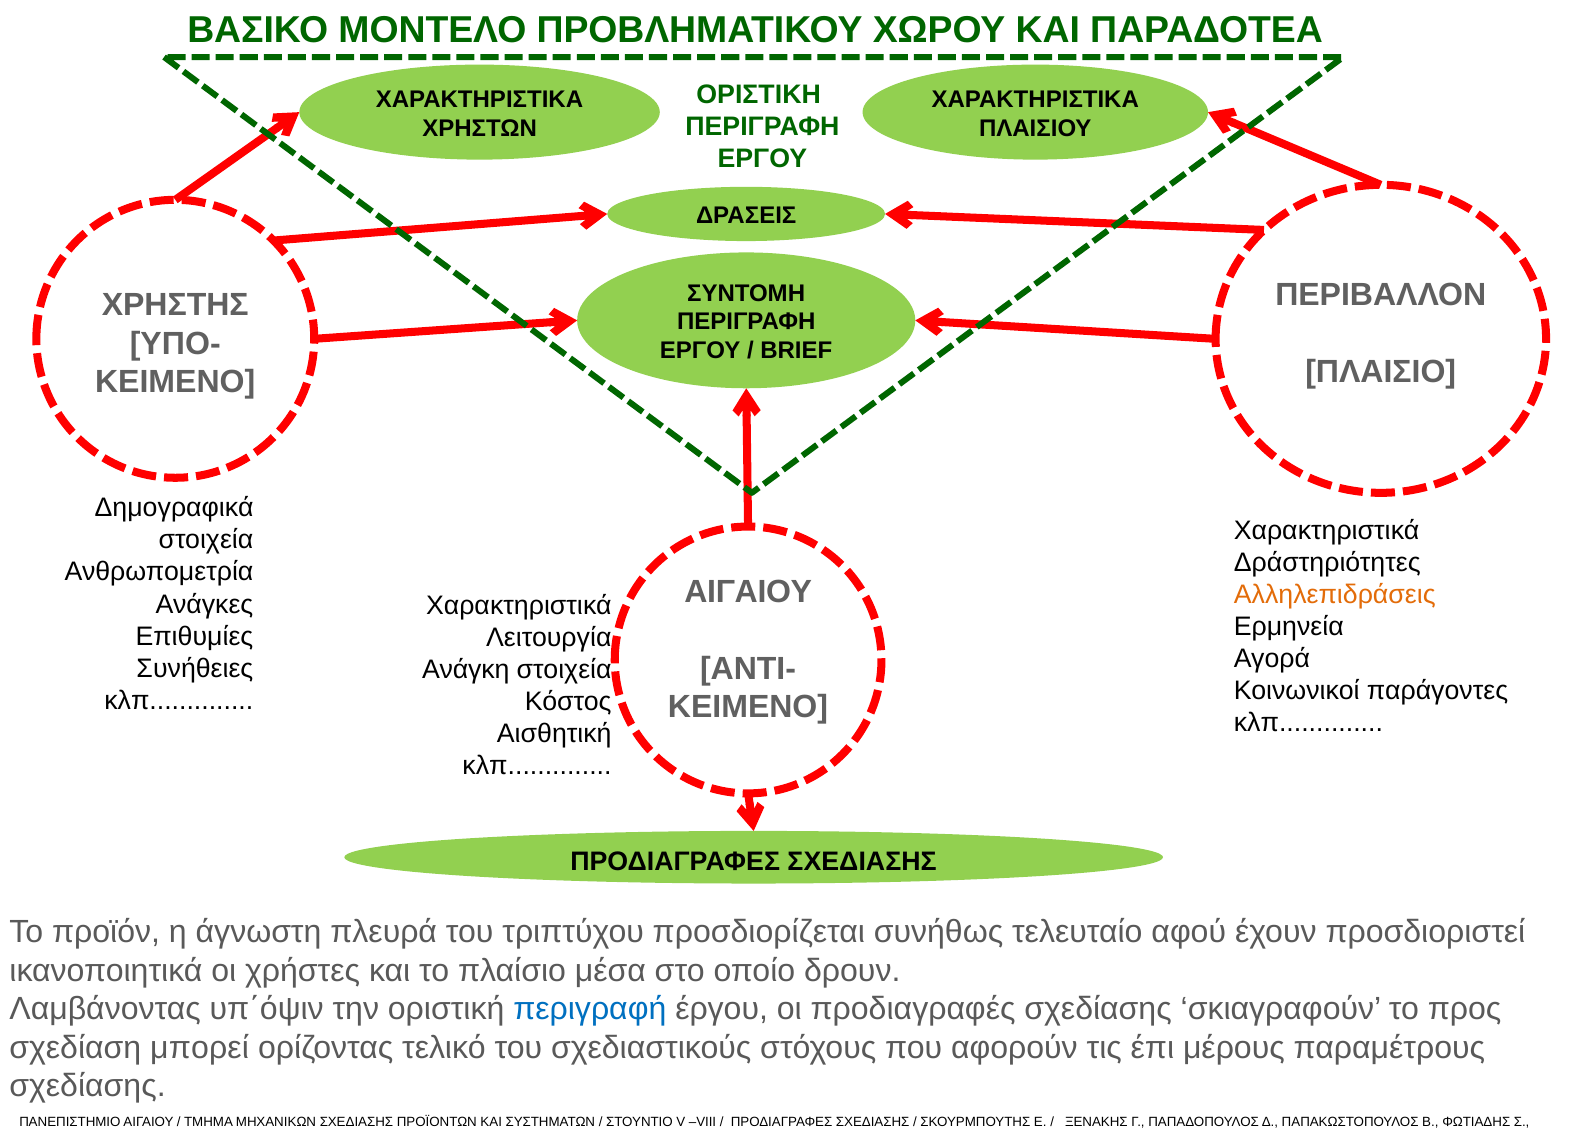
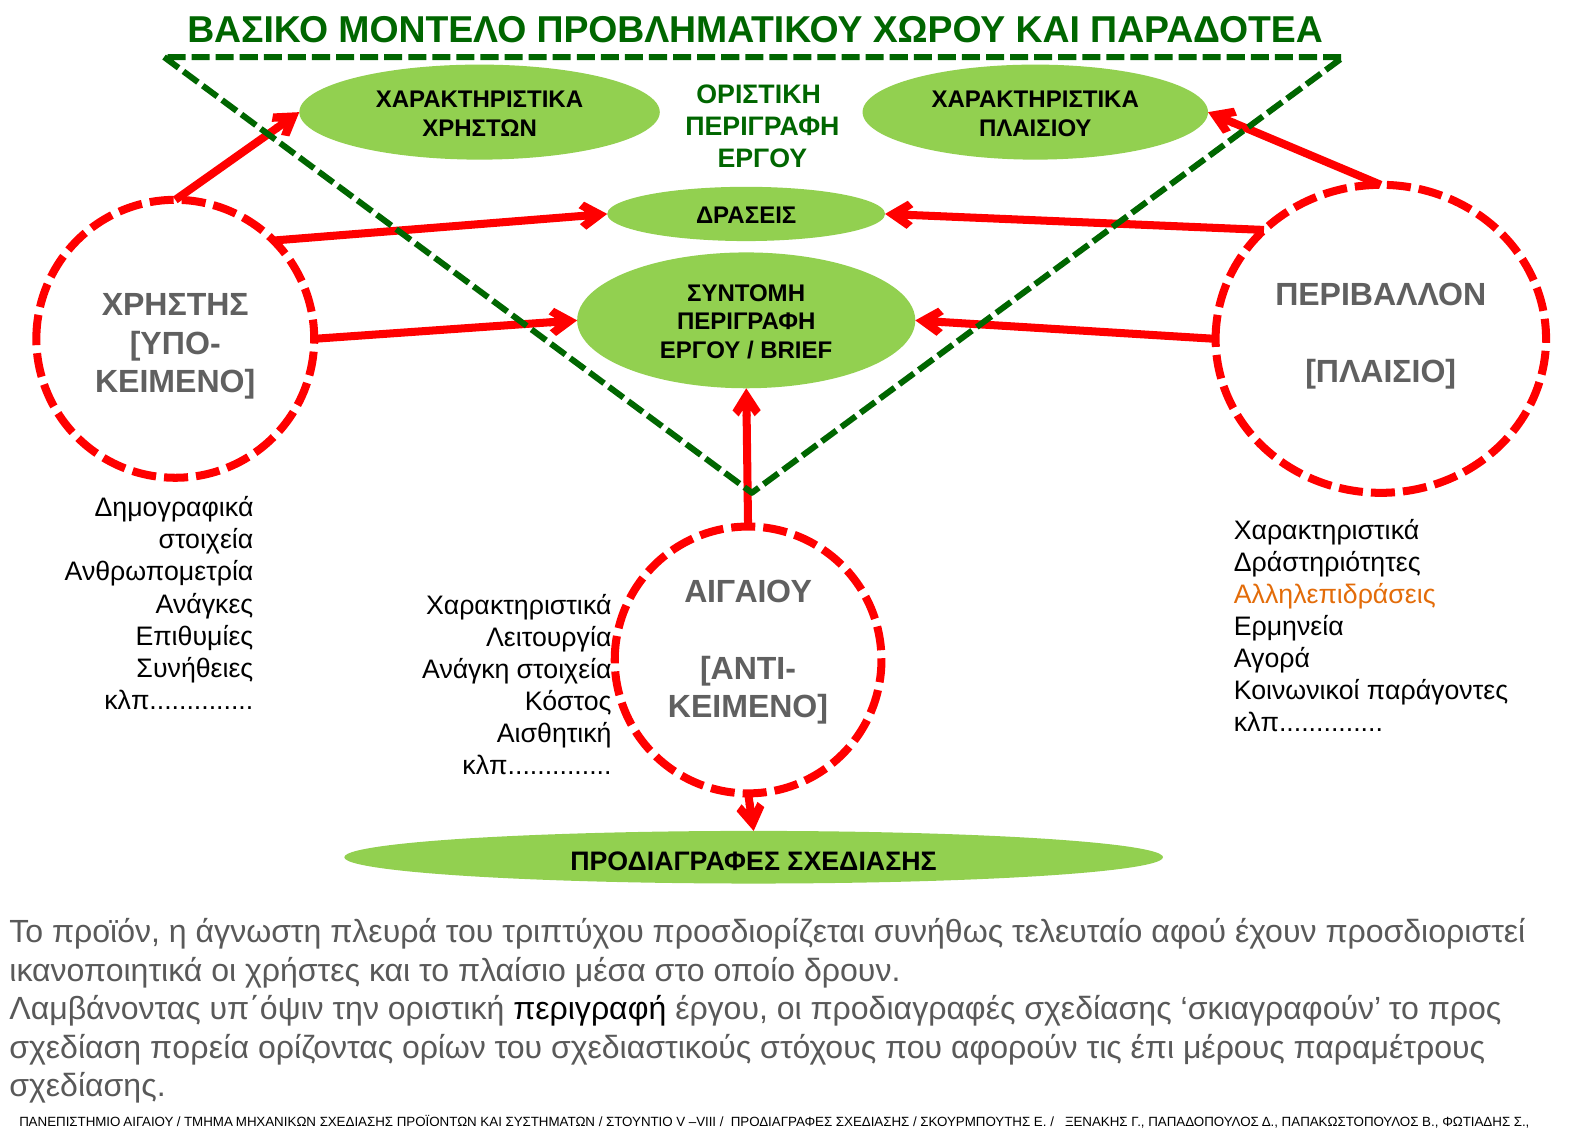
περιγραφή colour: blue -> black (590, 1009)
μπορεί: μπορεί -> πορεία (200, 1047)
τελικό: τελικό -> ορίων (444, 1047)
